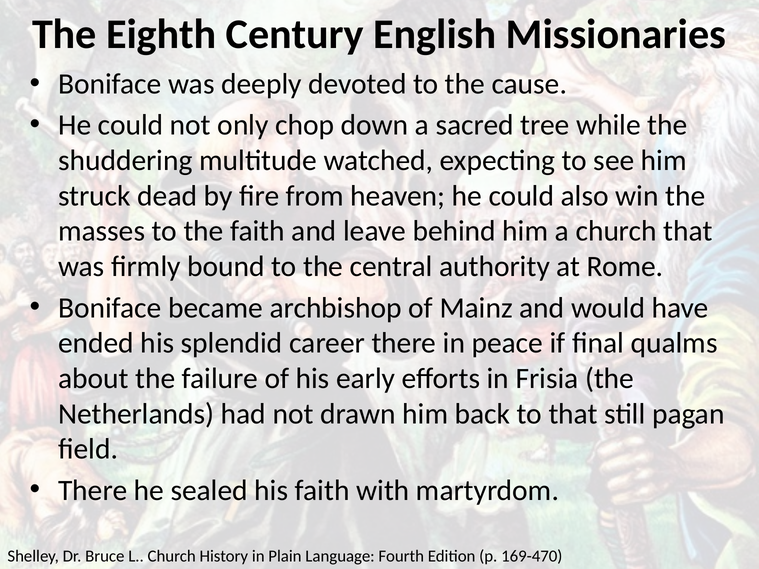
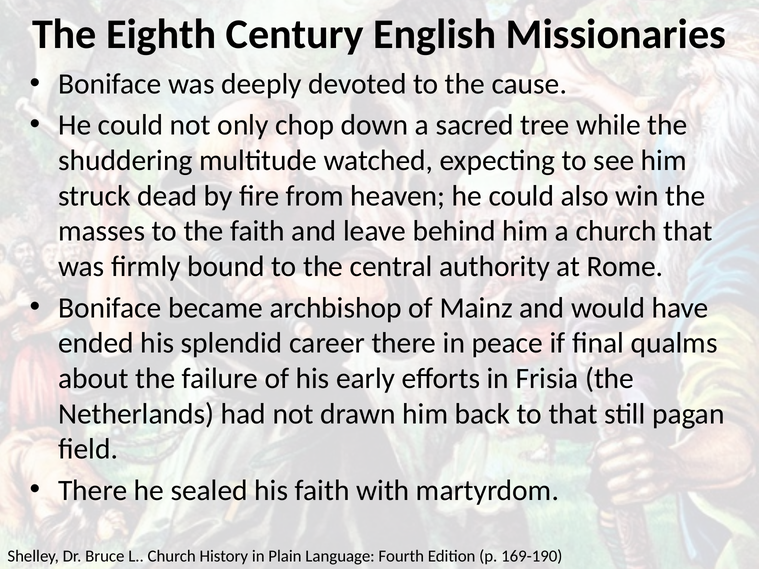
169-470: 169-470 -> 169-190 (532, 556)
